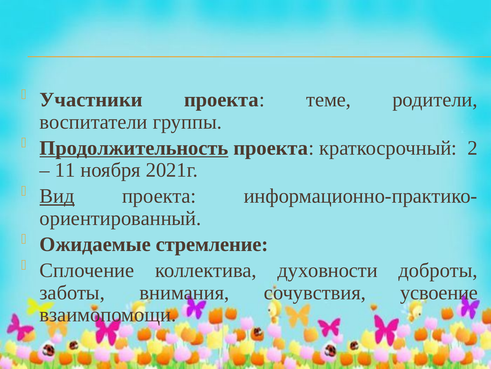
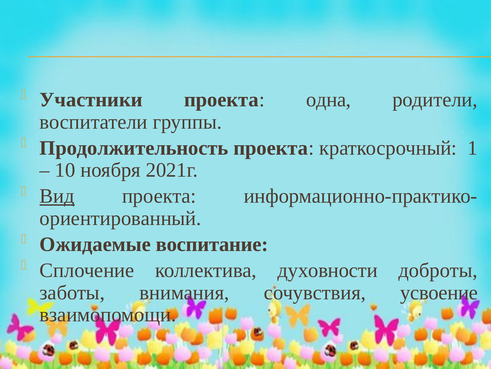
теме: теме -> одна (329, 100)
Продолжительность underline: present -> none (134, 148)
2: 2 -> 1 (473, 148)
11: 11 -> 10 (65, 170)
стремление: стремление -> воспитание (212, 244)
